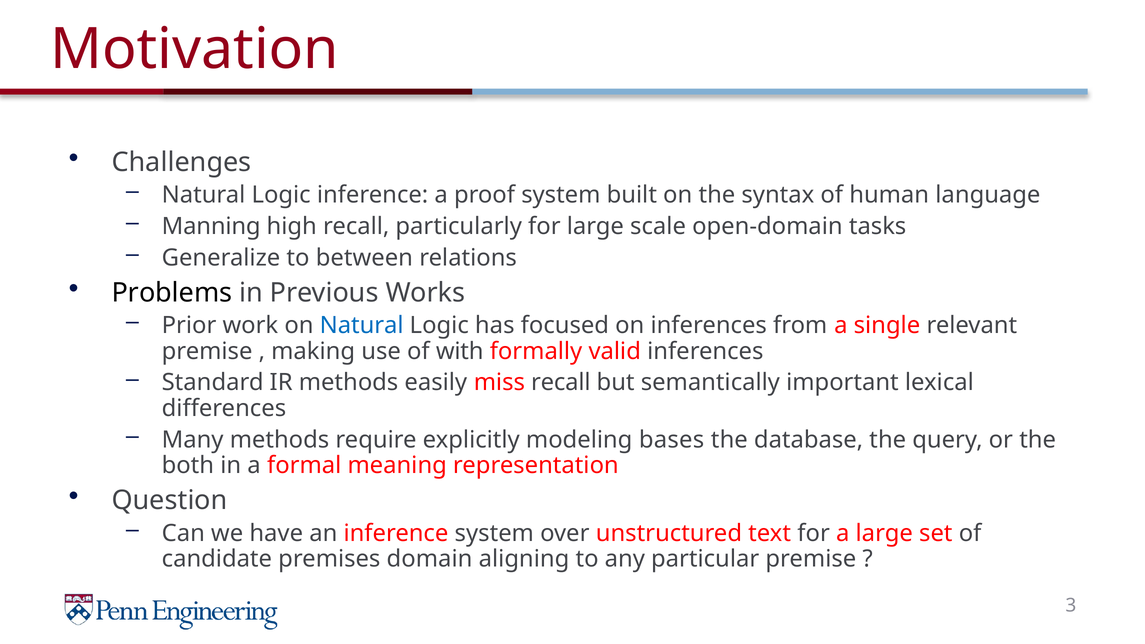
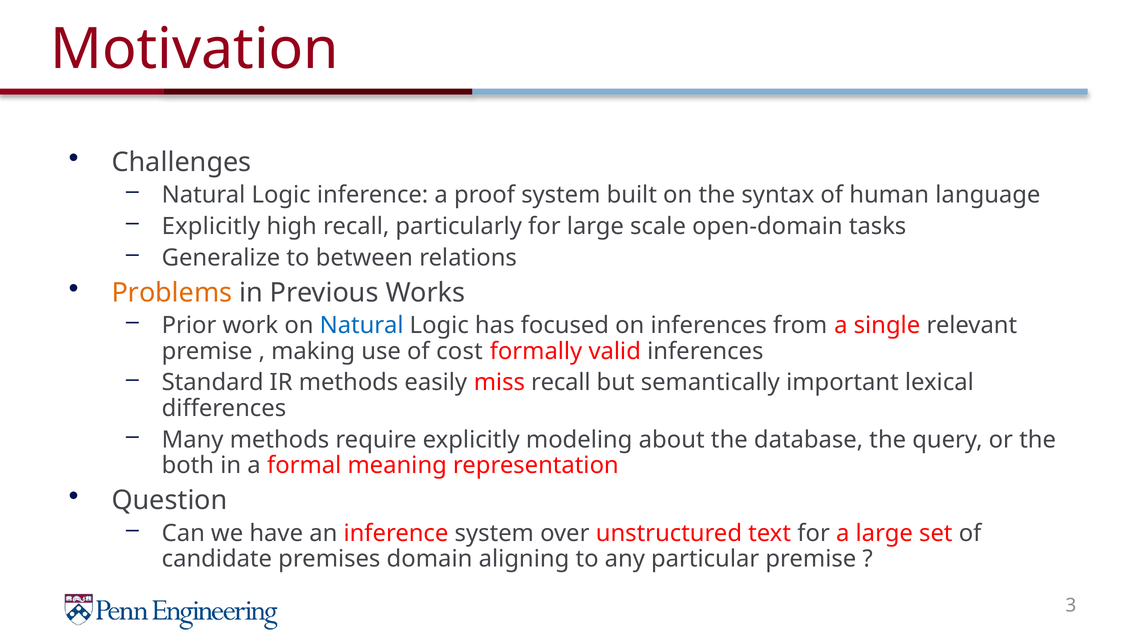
Manning: Manning -> Explicitly (211, 226)
Problems colour: black -> orange (172, 293)
with: with -> cost (459, 351)
bases: bases -> about (672, 440)
